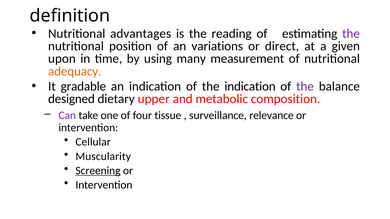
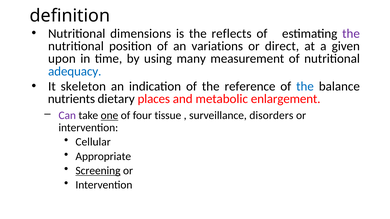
advantages: advantages -> dimensions (141, 34)
reading: reading -> reflects (232, 34)
adequacy colour: orange -> blue (75, 71)
gradable: gradable -> skeleton (83, 86)
the indication: indication -> reference (250, 86)
the colour: purple -> blue (305, 86)
designed: designed -> nutrients (71, 99)
upper: upper -> places (154, 99)
composition: composition -> enlargement (286, 99)
one underline: none -> present (109, 116)
relevance: relevance -> disorders (271, 116)
Muscularity: Muscularity -> Appropriate (103, 157)
